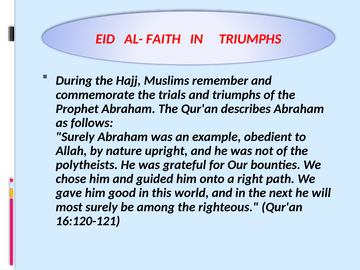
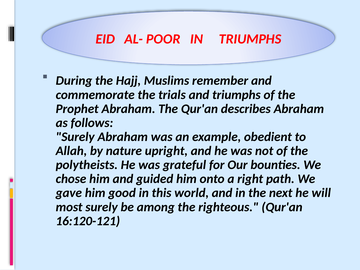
FAITH: FAITH -> POOR (163, 39)
